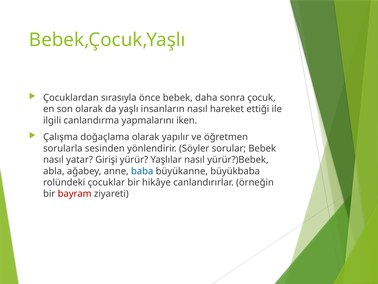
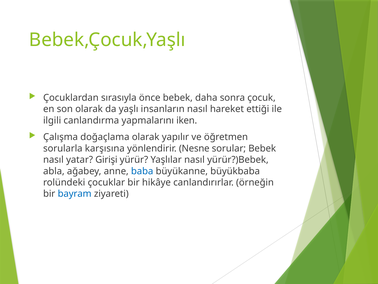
sesinden: sesinden -> karşısına (105, 148)
Söyler: Söyler -> Nesne (194, 148)
bayram colour: red -> blue (75, 194)
